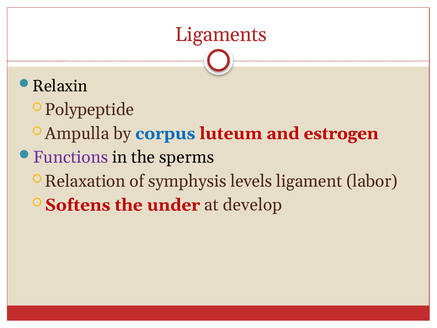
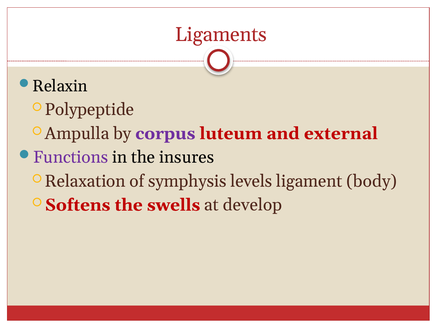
corpus colour: blue -> purple (165, 133)
estrogen: estrogen -> external (341, 133)
sperms: sperms -> insures (187, 157)
labor: labor -> body (372, 181)
under: under -> swells (174, 205)
